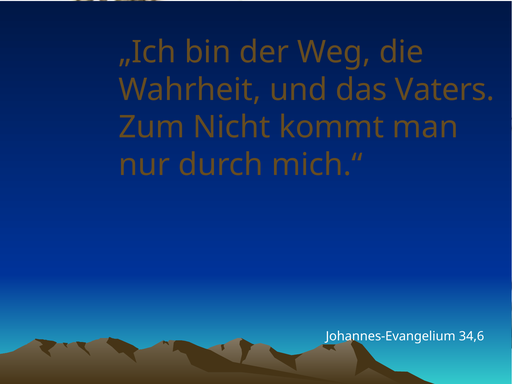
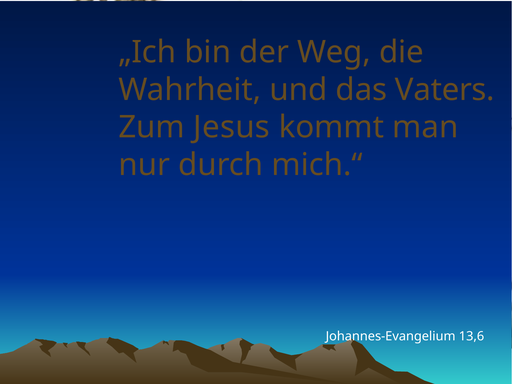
Nicht: Nicht -> Jesus (232, 127)
34,6: 34,6 -> 13,6 (472, 336)
